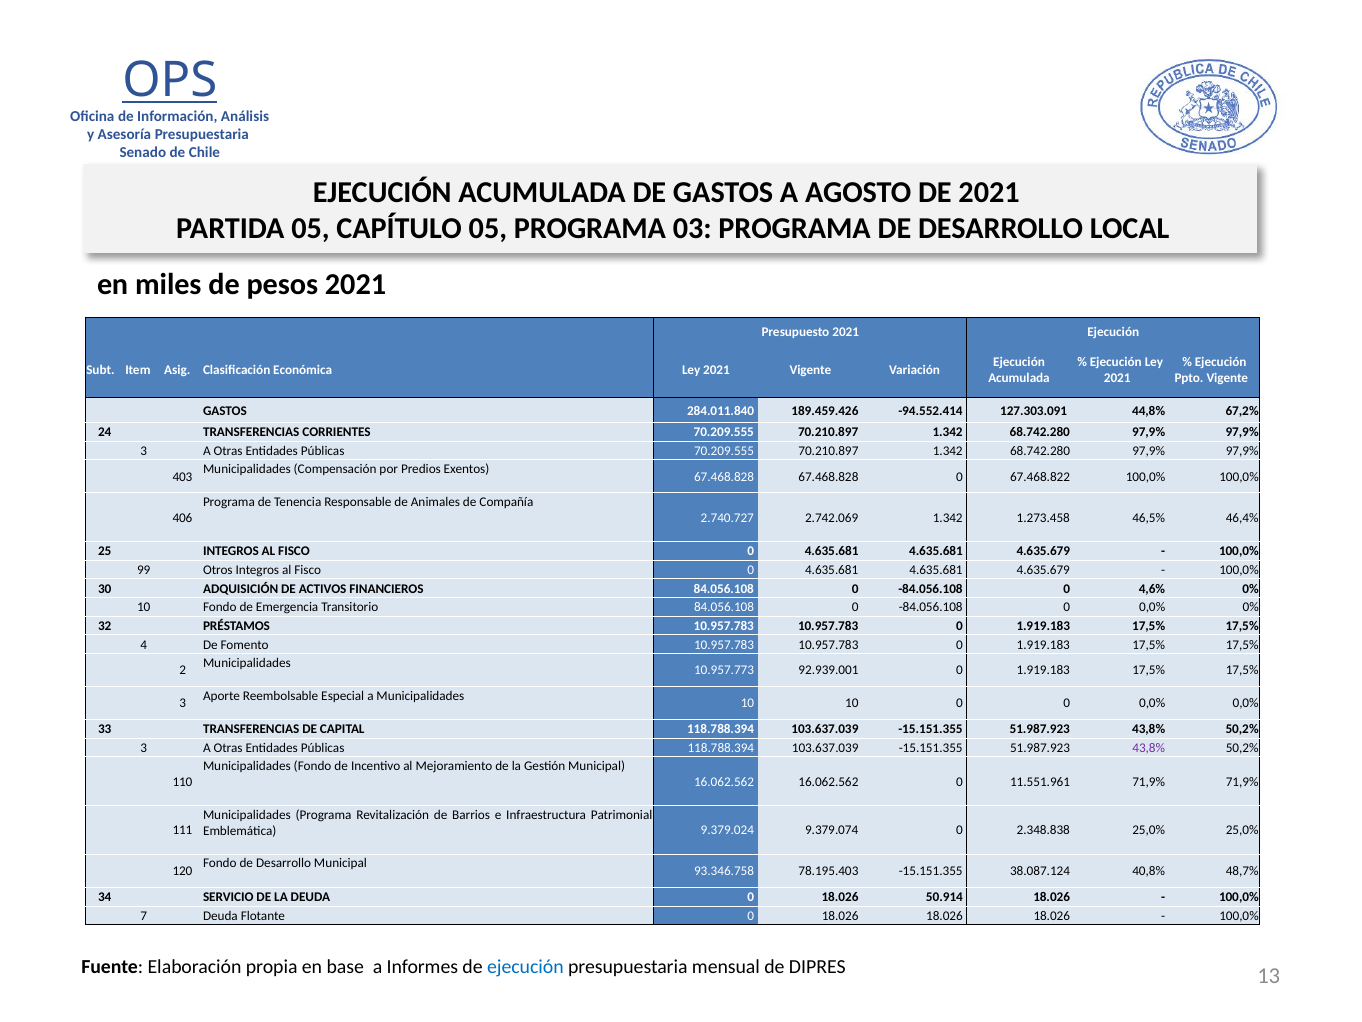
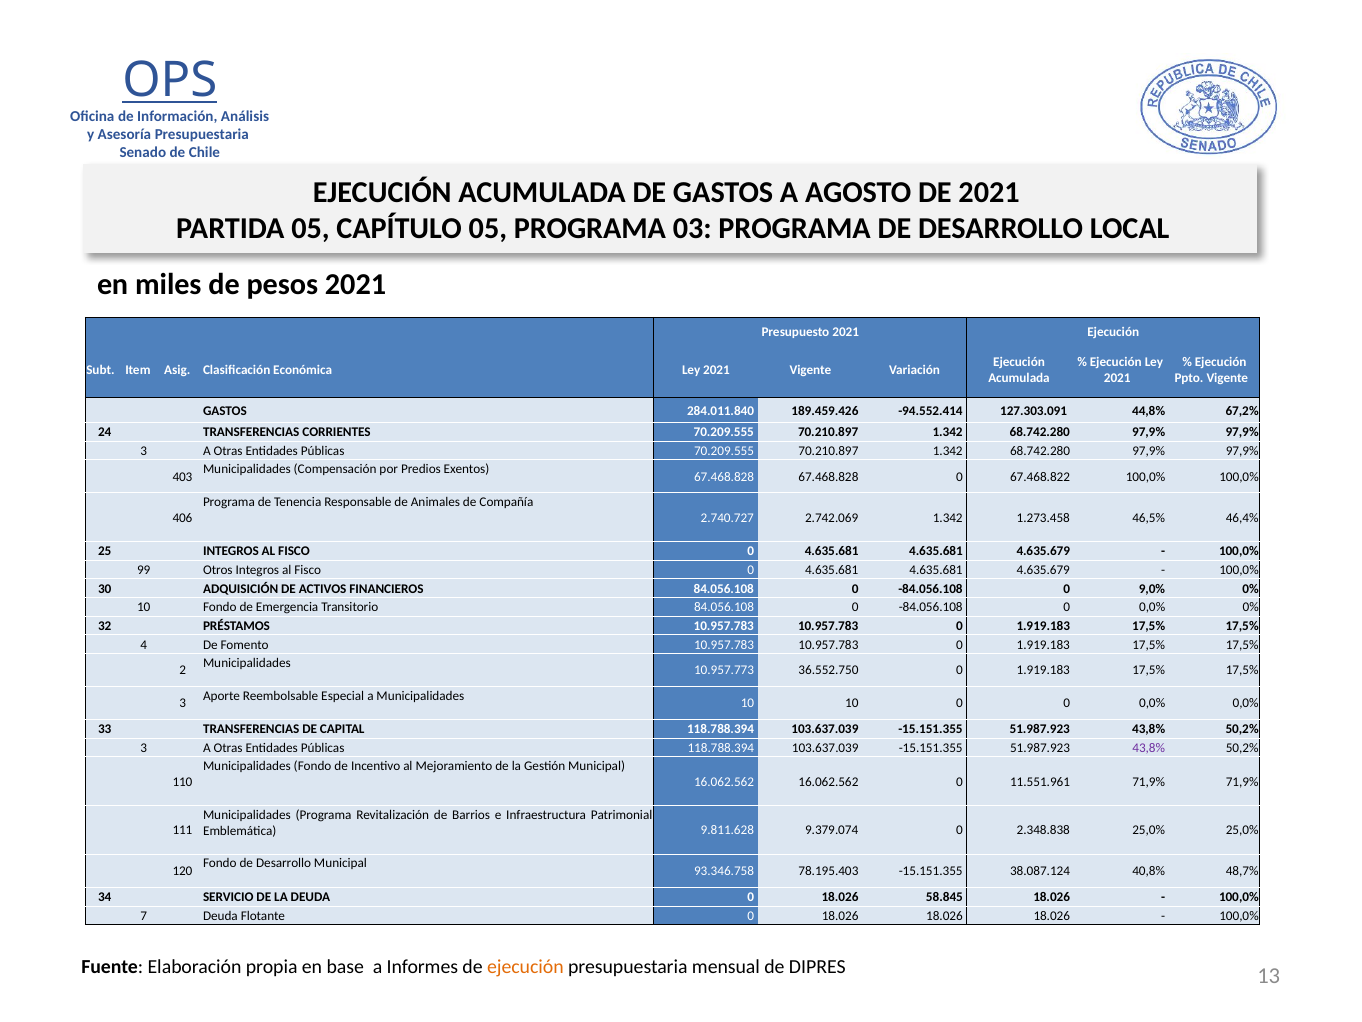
4,6%: 4,6% -> 9,0% (1152, 588)
92.939.001: 92.939.001 -> 36.552.750 (829, 670)
9.379.024: 9.379.024 -> 9.811.628 (727, 830)
50.914: 50.914 -> 58.845 (944, 897)
ejecución colour: blue -> orange (525, 967)
